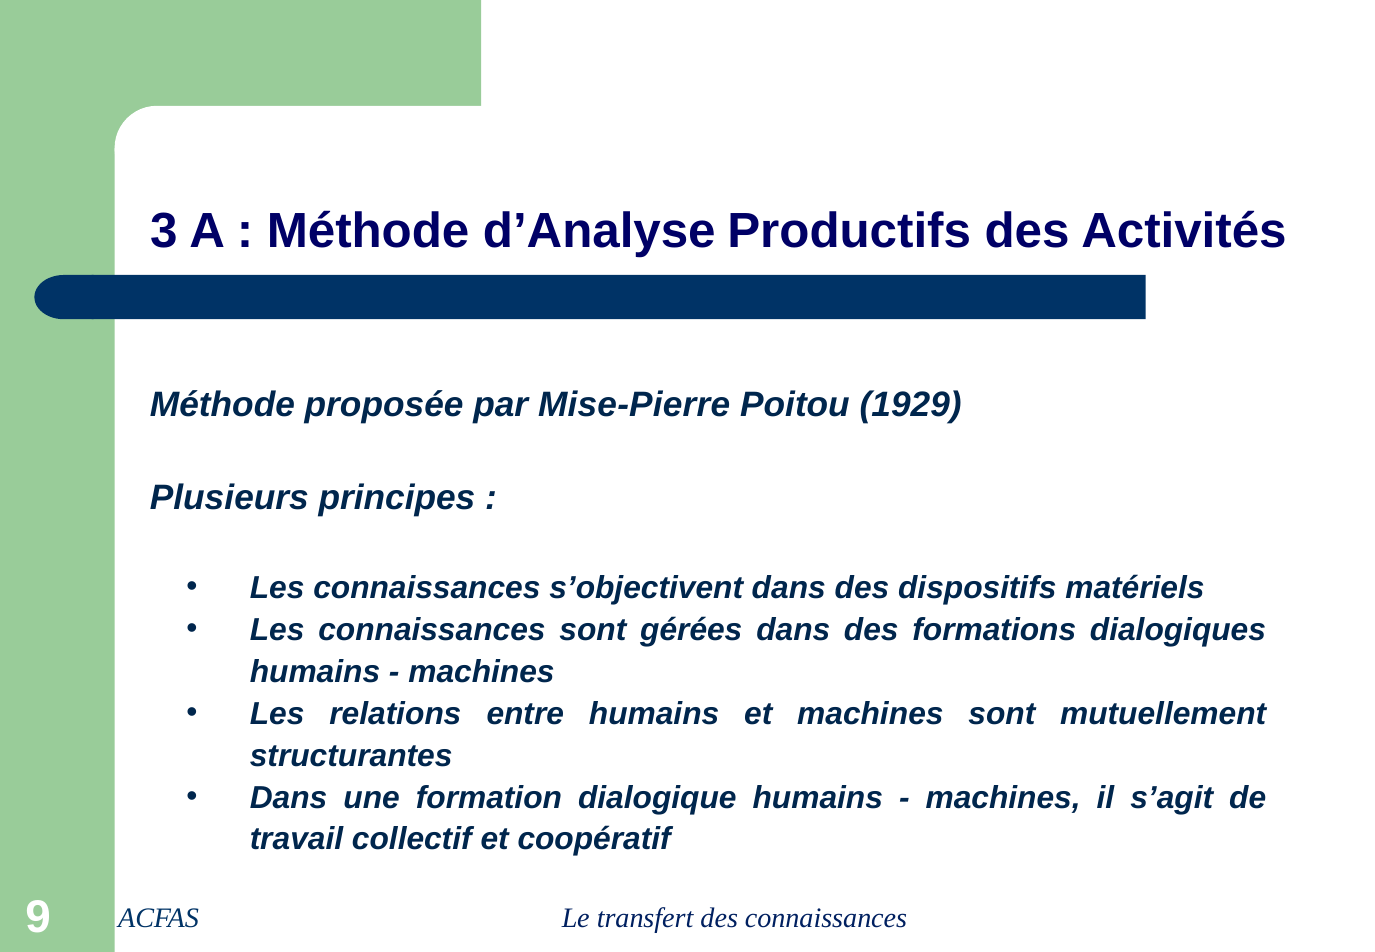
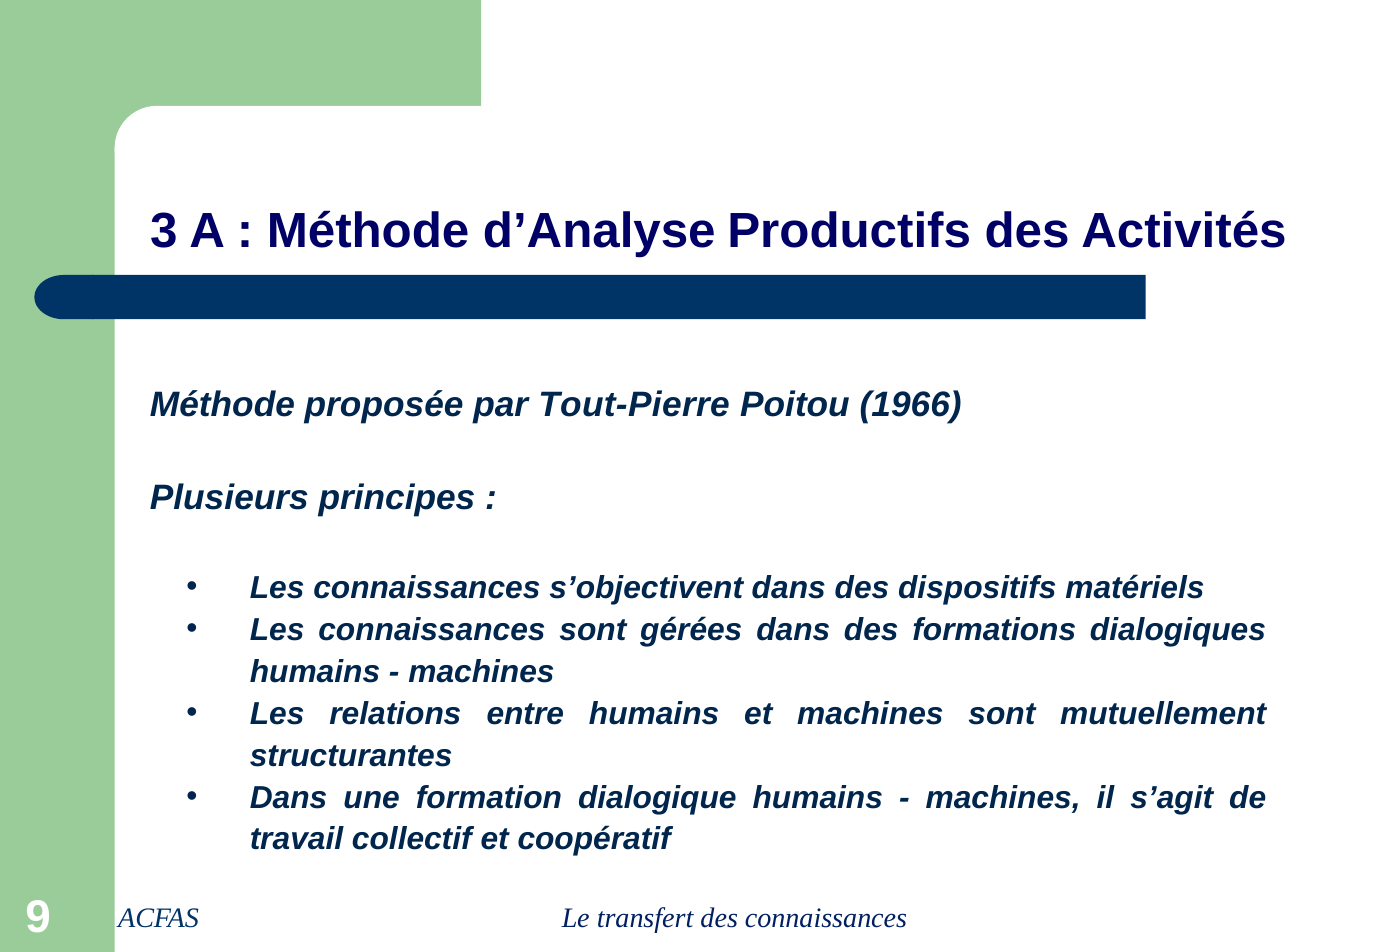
Mise-Pierre: Mise-Pierre -> Tout-Pierre (634, 405)
1929: 1929 -> 1966 (911, 405)
